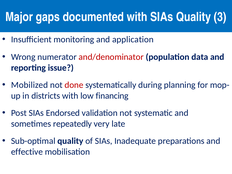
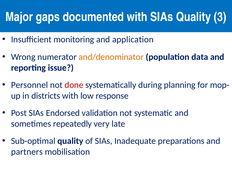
and/denominator colour: red -> orange (111, 57)
Mobilized: Mobilized -> Personnel (30, 85)
financing: financing -> response (112, 96)
effective: effective -> partners (27, 152)
